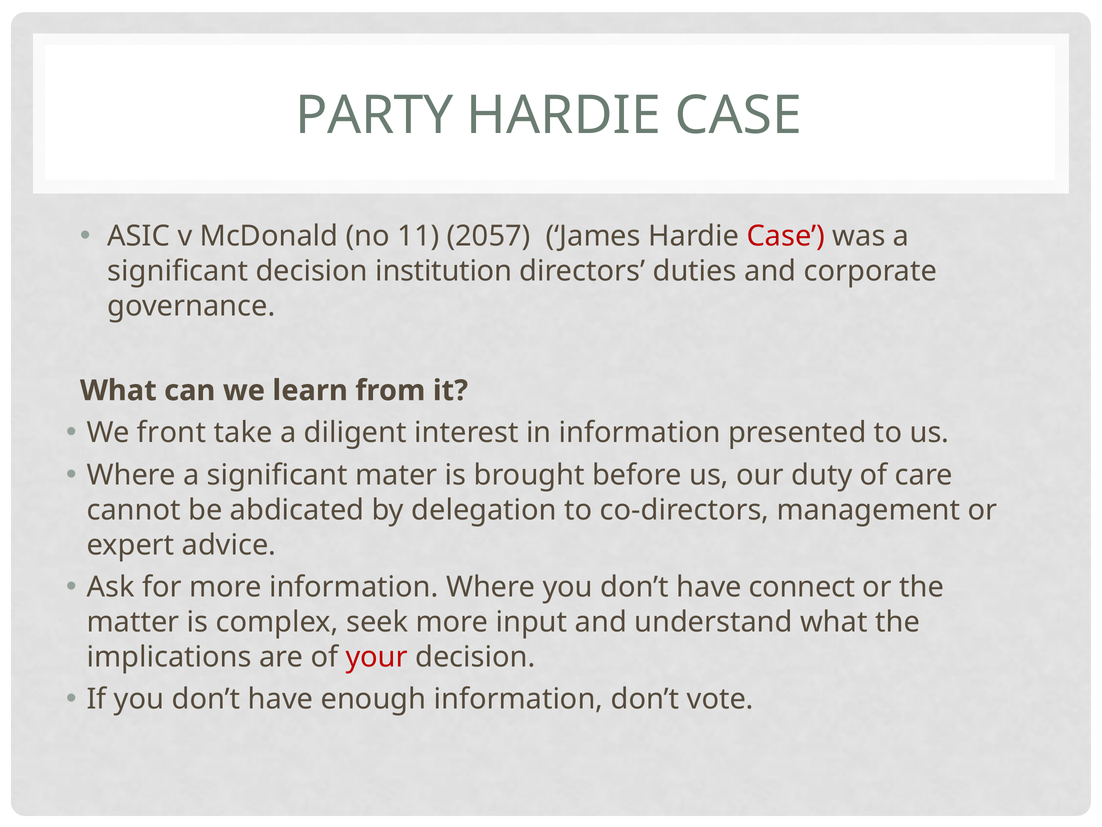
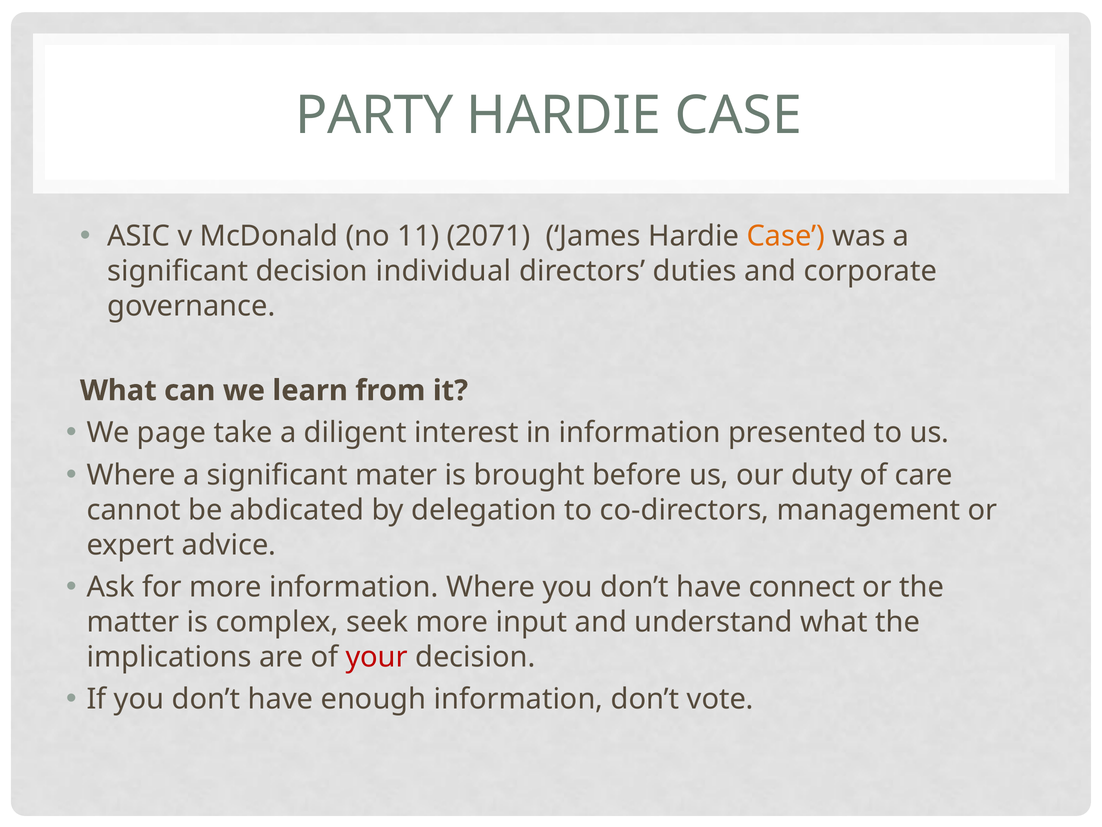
2057: 2057 -> 2071 (489, 236)
Case colour: red -> orange (786, 236)
institution: institution -> individual (443, 271)
front: front -> page (172, 433)
